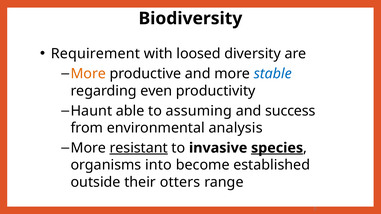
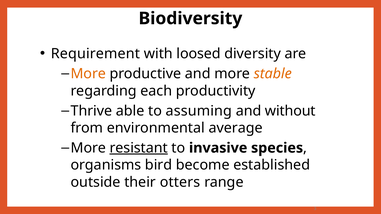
stable colour: blue -> orange (273, 74)
even: even -> each (156, 91)
Haunt: Haunt -> Thrive (91, 111)
success: success -> without (290, 111)
analysis: analysis -> average (236, 128)
species underline: present -> none (277, 148)
into: into -> bird (159, 165)
